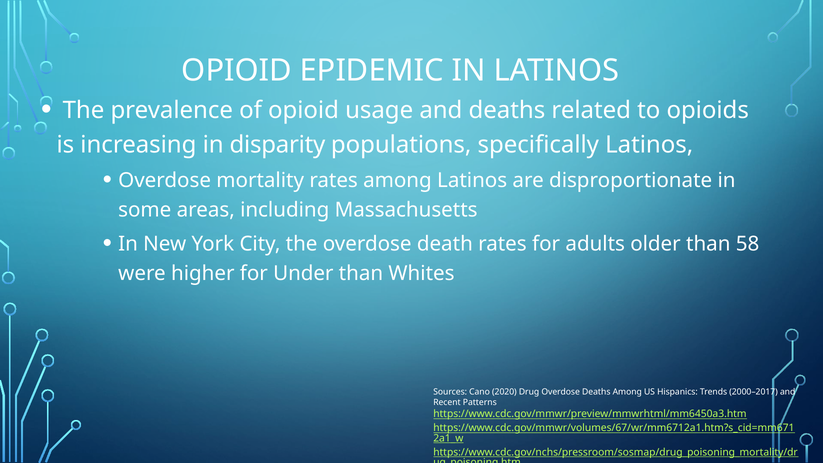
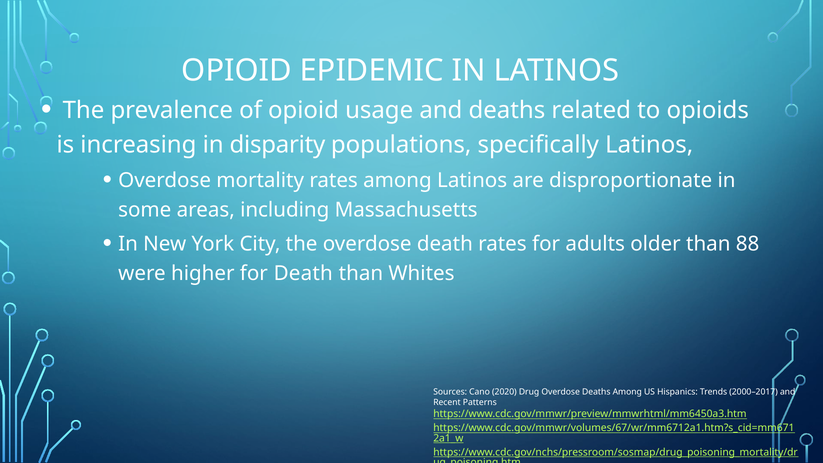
58: 58 -> 88 (748, 244)
for Under: Under -> Death (303, 273)
